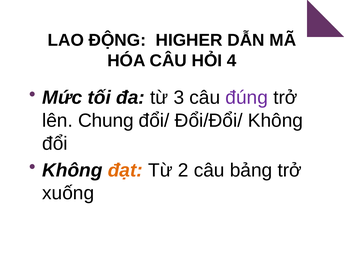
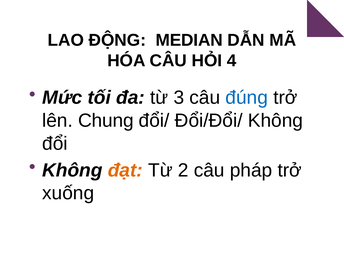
HIGHER: HIGHER -> MEDIAN (189, 40)
đúng colour: purple -> blue (247, 98)
bảng: bảng -> pháp (251, 170)
